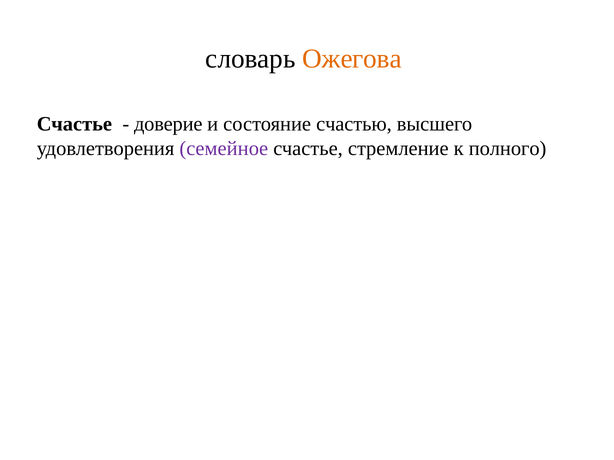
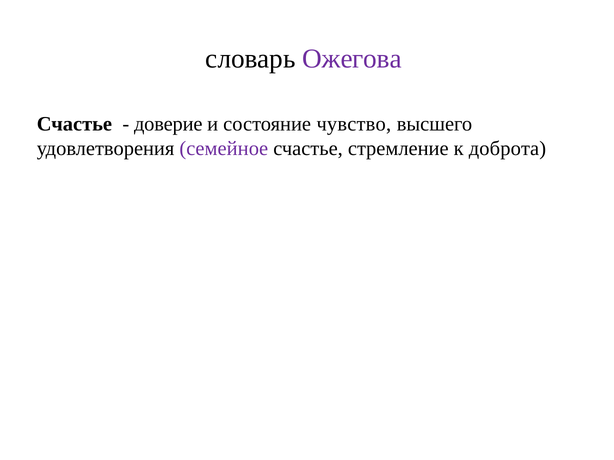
Ожегова colour: orange -> purple (352, 59)
счастью: счастью -> чувство (354, 124)
полного: полного -> доброта (507, 149)
